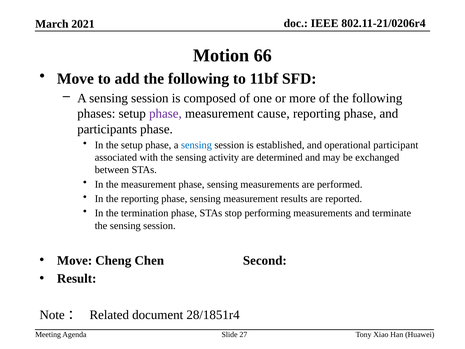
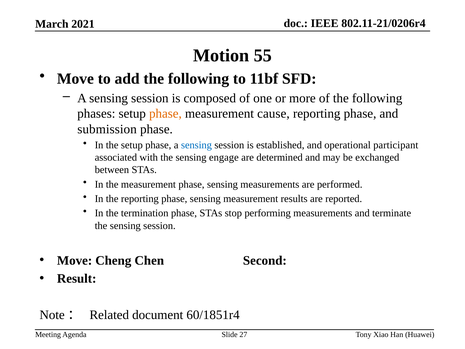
66: 66 -> 55 (263, 56)
phase colour: purple -> orange (165, 114)
participants: participants -> submission (107, 129)
activity: activity -> engage (224, 157)
28/1851r4: 28/1851r4 -> 60/1851r4 (213, 315)
